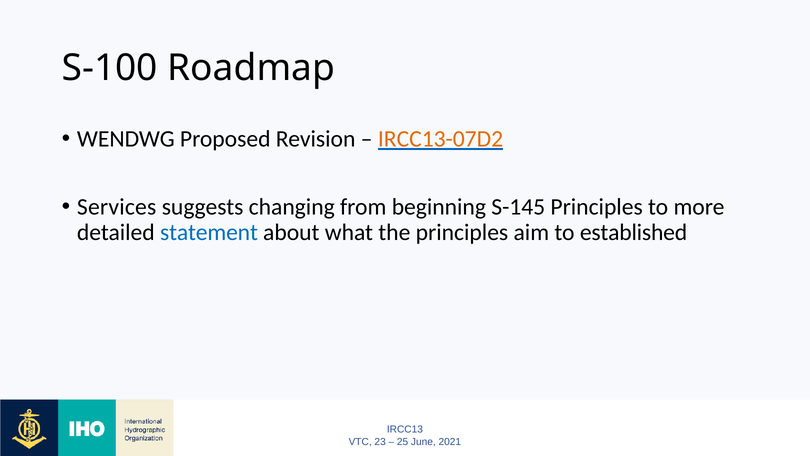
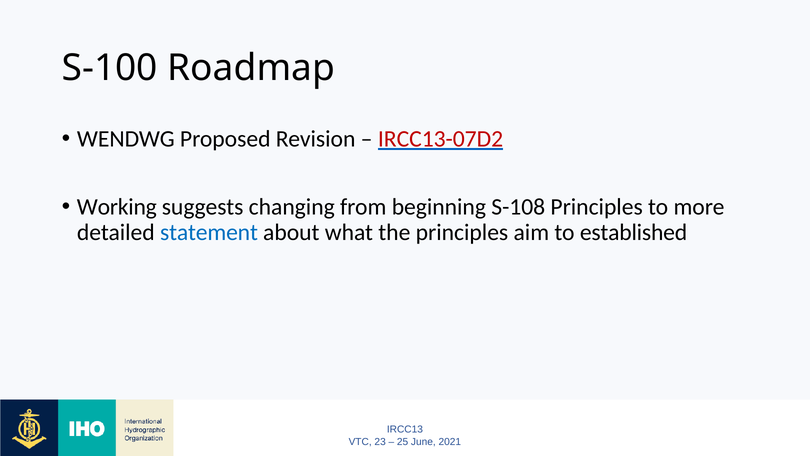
IRCC13-07D2 colour: orange -> red (441, 139)
Services: Services -> Working (117, 207)
S-145: S-145 -> S-108 (518, 207)
